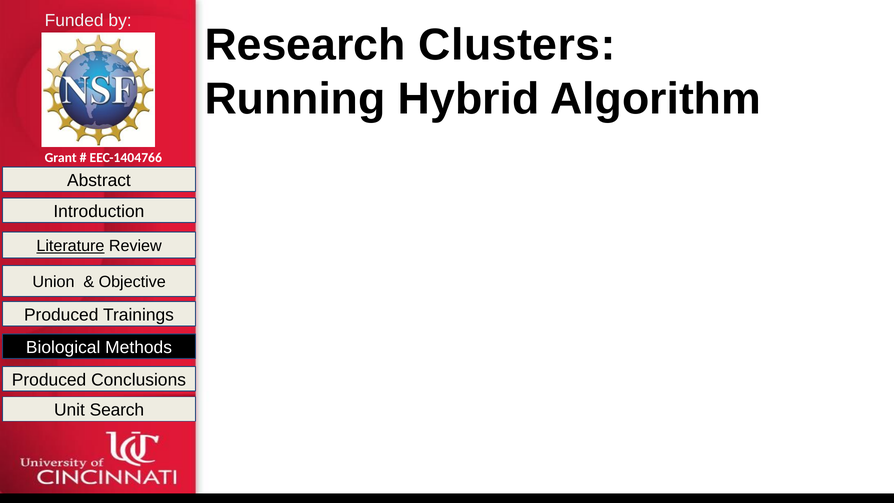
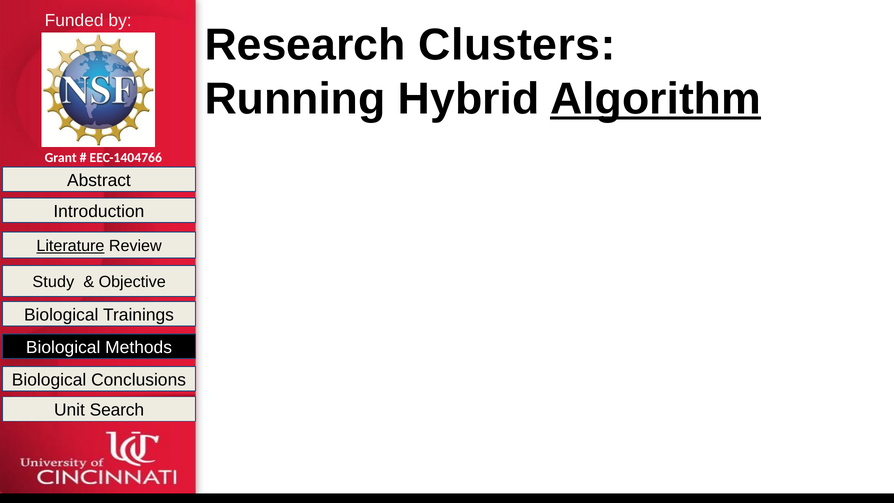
Algorithm underline: none -> present (656, 99)
Union: Union -> Study (53, 282)
Produced: Produced -> Biological (61, 315)
Produced: Produced -> Biological (49, 380)
